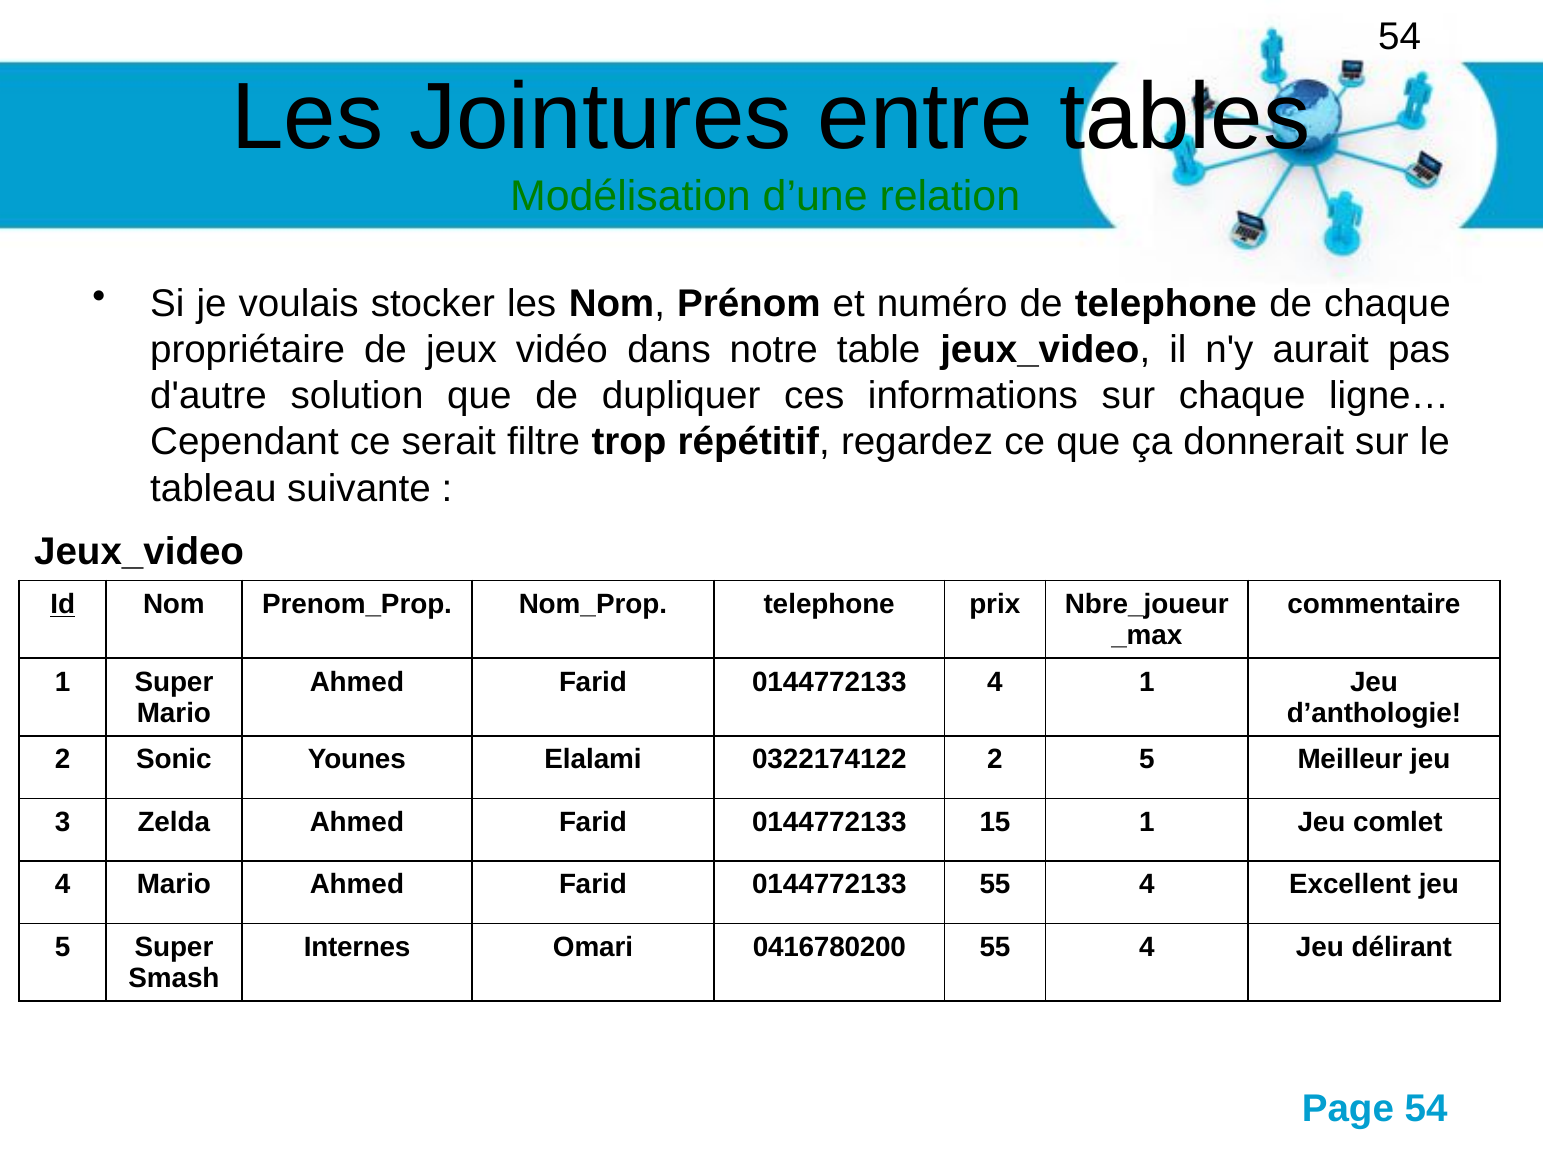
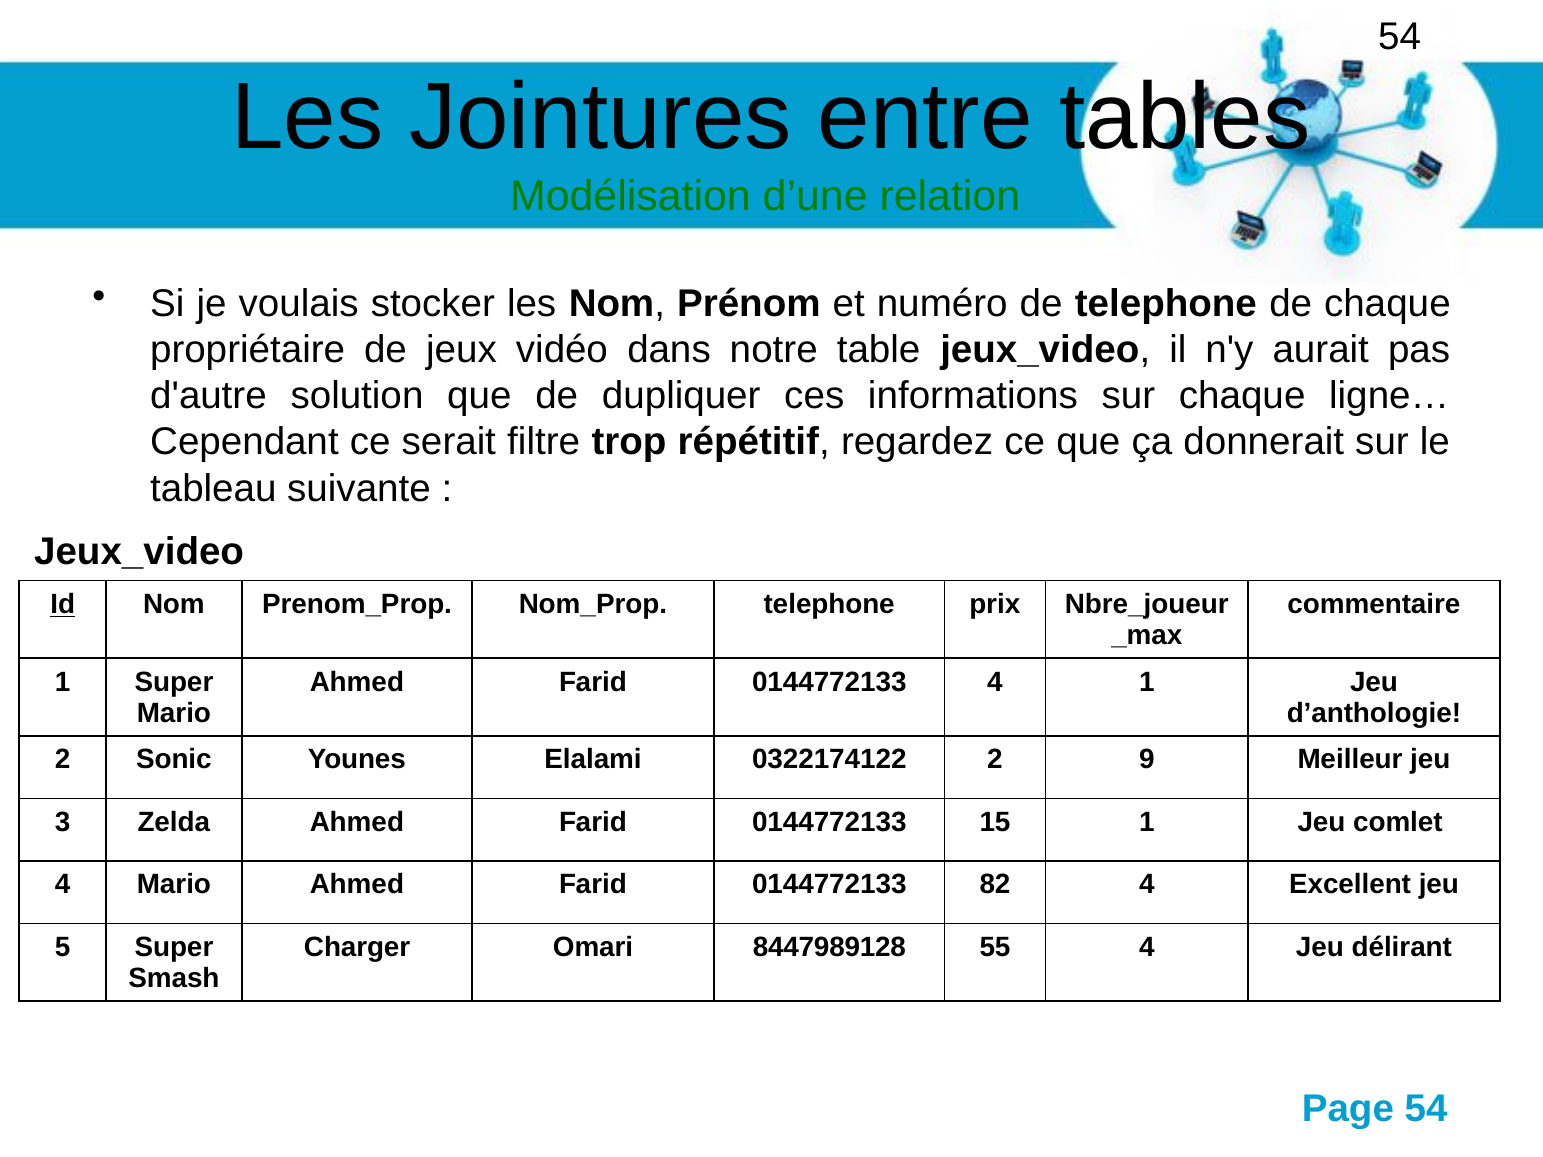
2 5: 5 -> 9 (1147, 760)
0144772133 55: 55 -> 82 (995, 885)
Internes: Internes -> Charger (357, 947)
0416780200: 0416780200 -> 8447989128 (829, 947)
